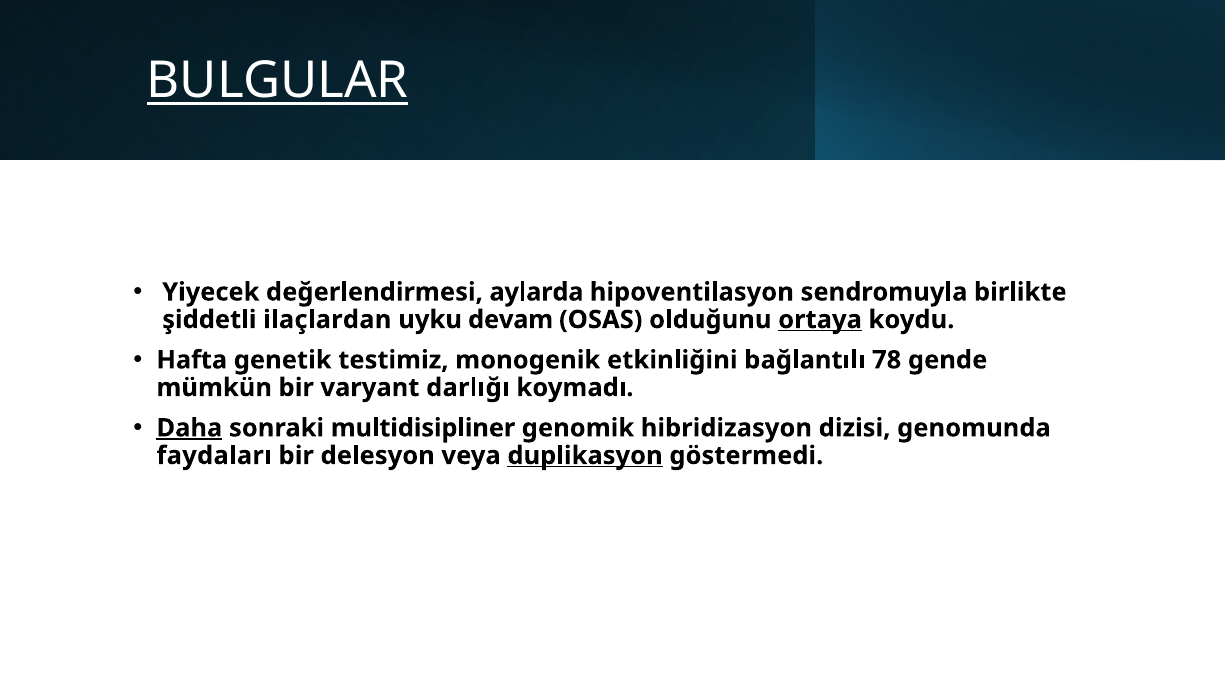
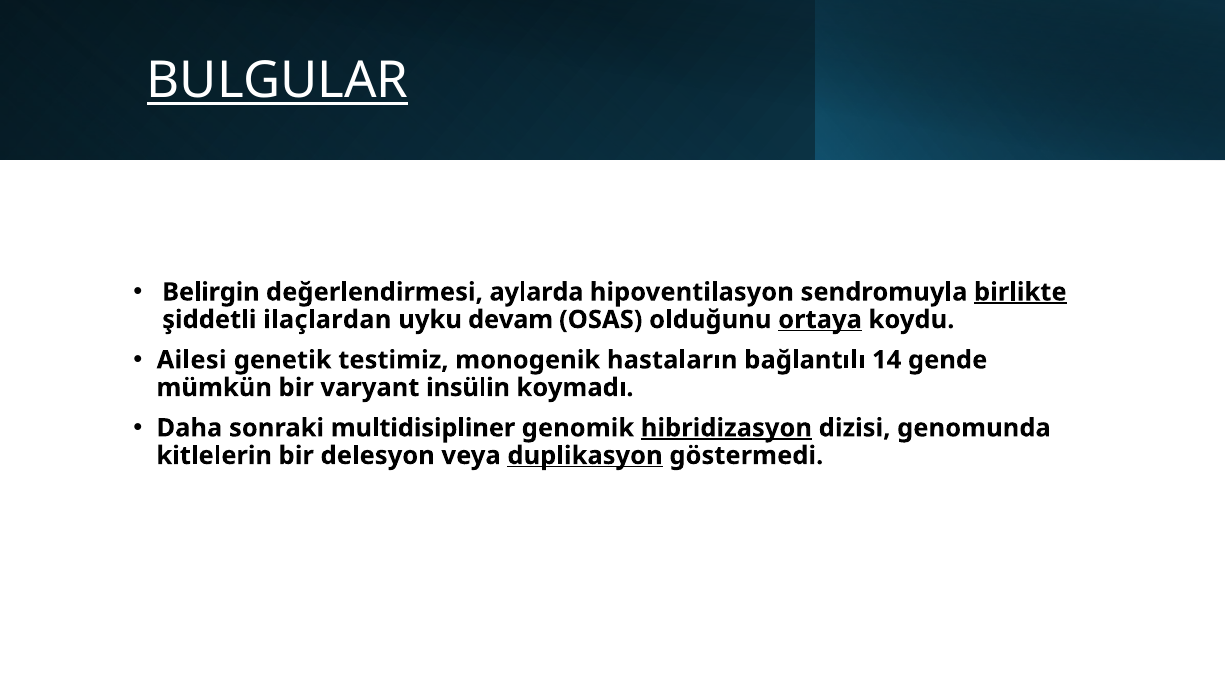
Yiyecek: Yiyecek -> Belirgin (211, 292)
birlikte underline: none -> present (1020, 292)
Hafta: Hafta -> Ailesi (192, 360)
etkinliğini: etkinliğini -> hastaların (672, 360)
78: 78 -> 14 (887, 360)
darlığı: darlığı -> insülin (468, 388)
Daha underline: present -> none (189, 428)
hibridizasyon underline: none -> present (726, 428)
faydaları: faydaları -> kitlelerin (214, 456)
